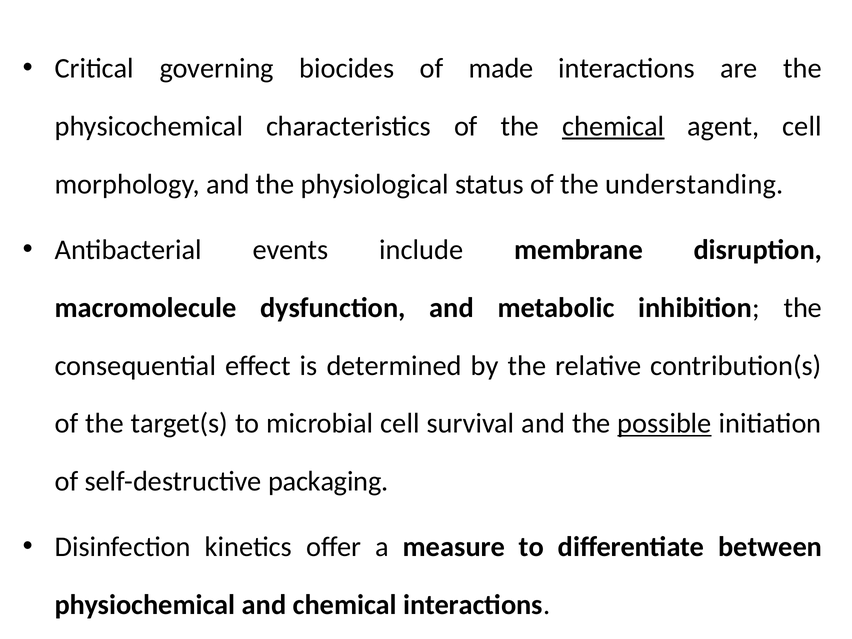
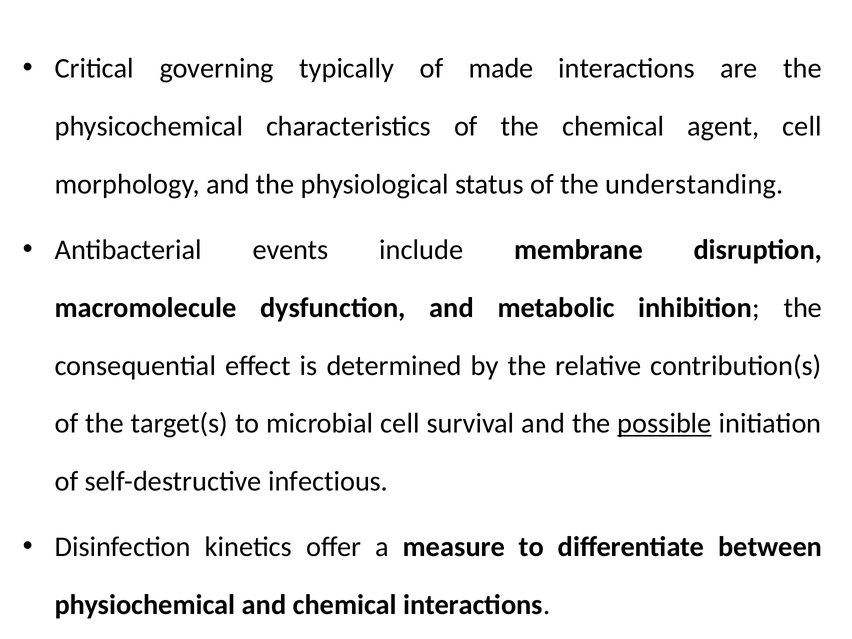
biocides: biocides -> typically (347, 68)
chemical underline: present -> none (613, 126)
packaging: packaging -> infectious (328, 482)
